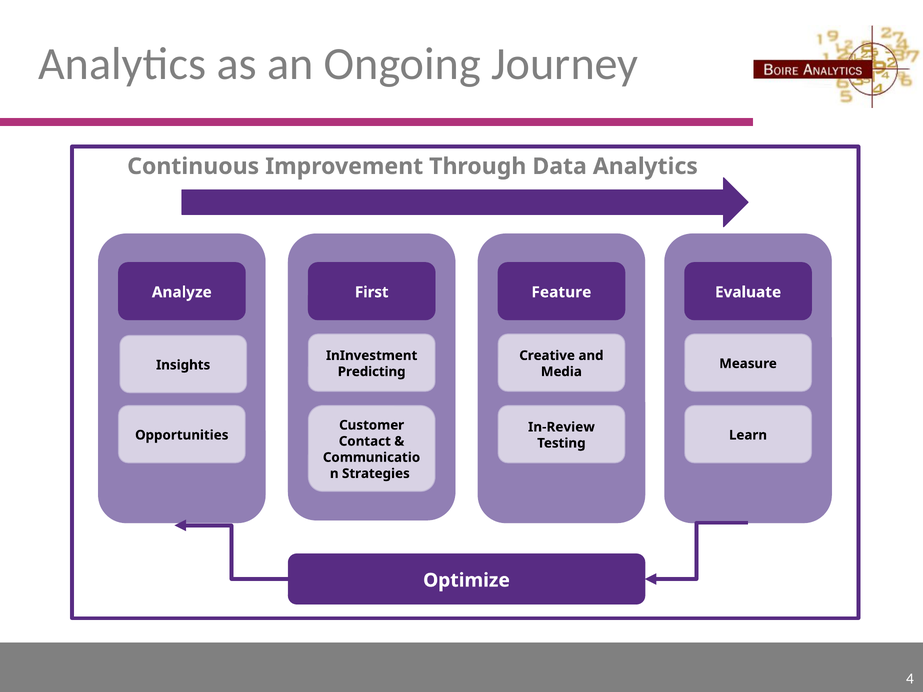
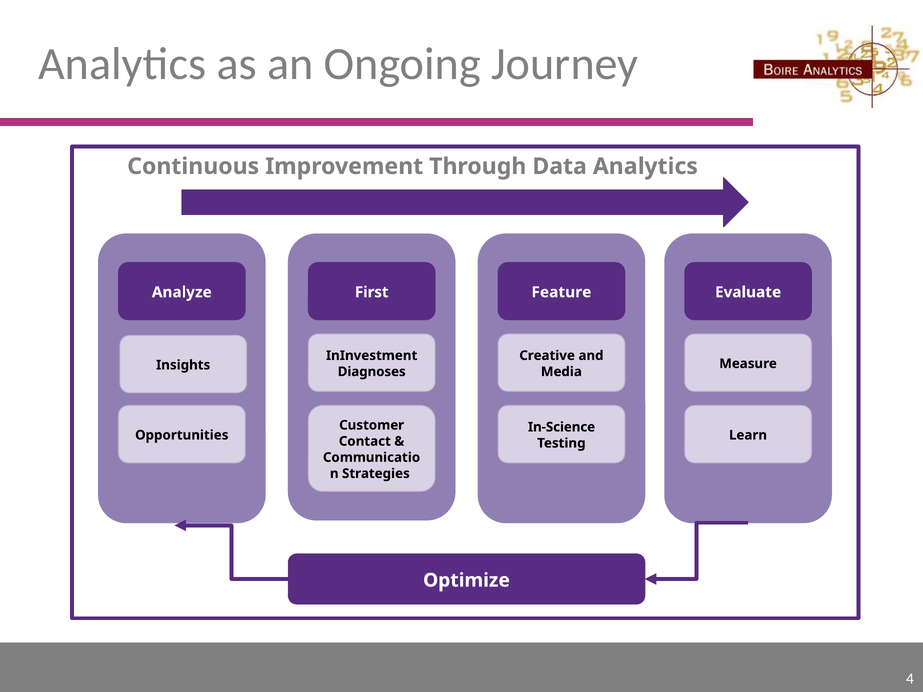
Predicting: Predicting -> Diagnoses (372, 372)
In-Review: In-Review -> In-Science (562, 427)
